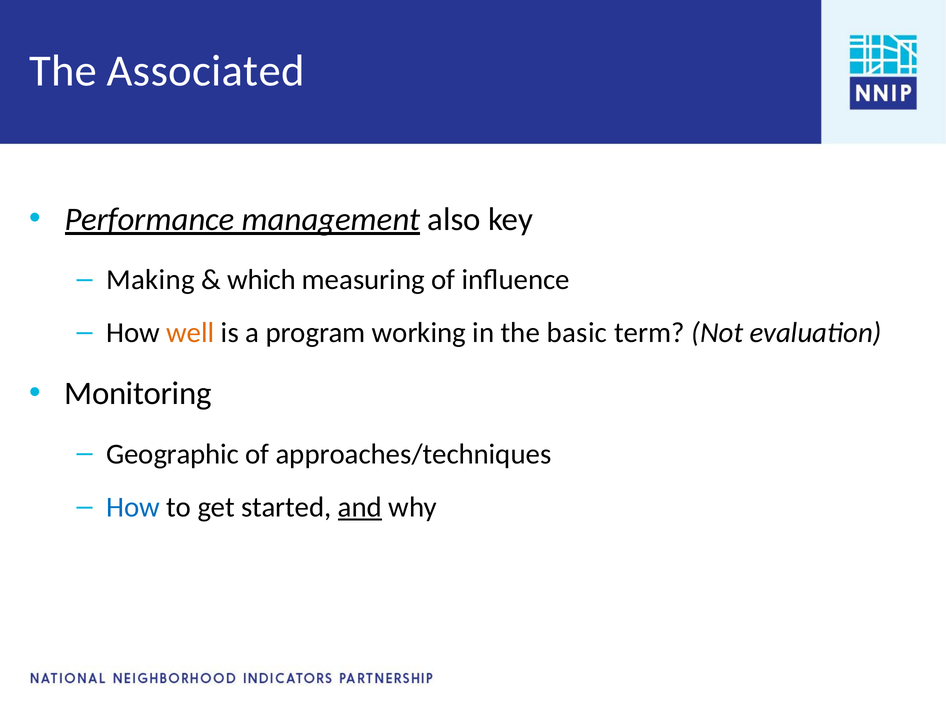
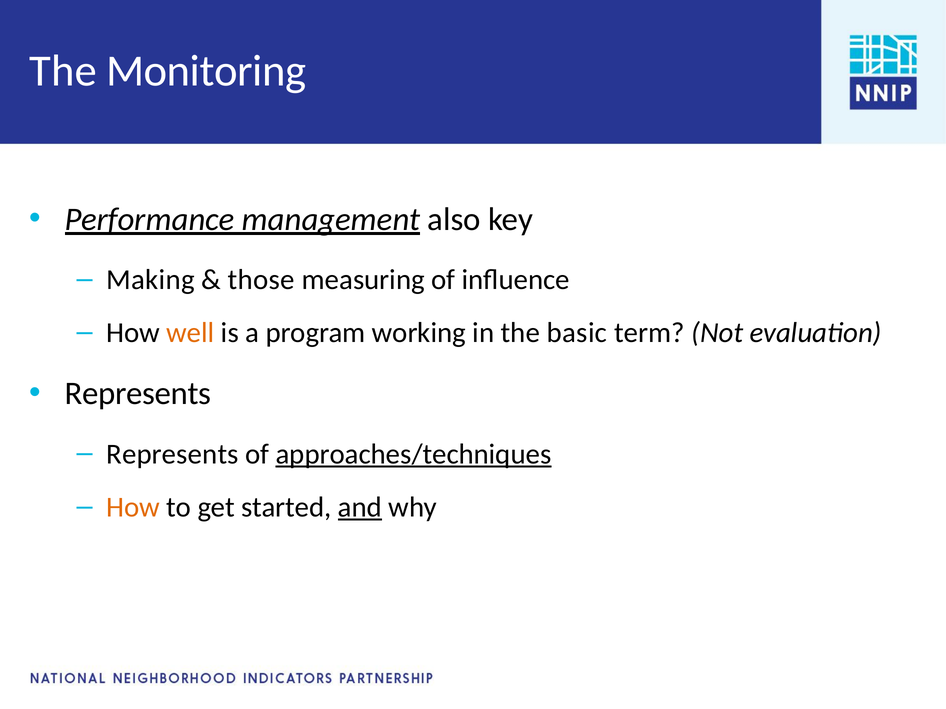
Associated: Associated -> Monitoring (206, 71)
which: which -> those (261, 280)
Monitoring: Monitoring -> Represents (138, 394)
Geographic: Geographic -> Represents (172, 454)
approaches/techniques underline: none -> present (414, 454)
How colour: blue -> orange (133, 507)
